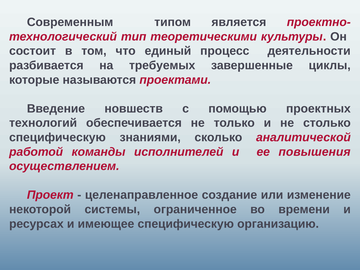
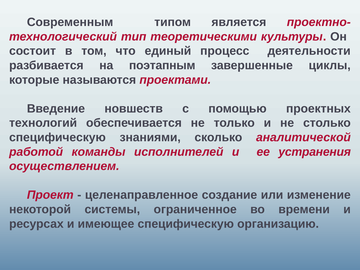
требуемых: требуемых -> поэтапным (162, 65)
повышения: повышения -> устранения (315, 152)
